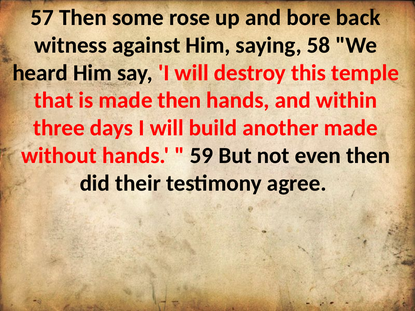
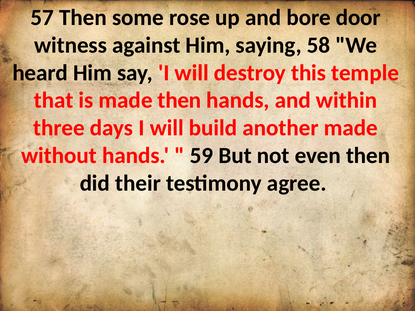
back: back -> door (358, 17)
